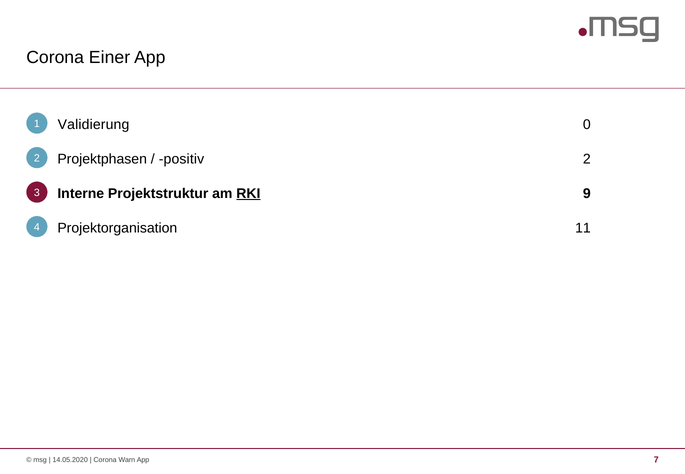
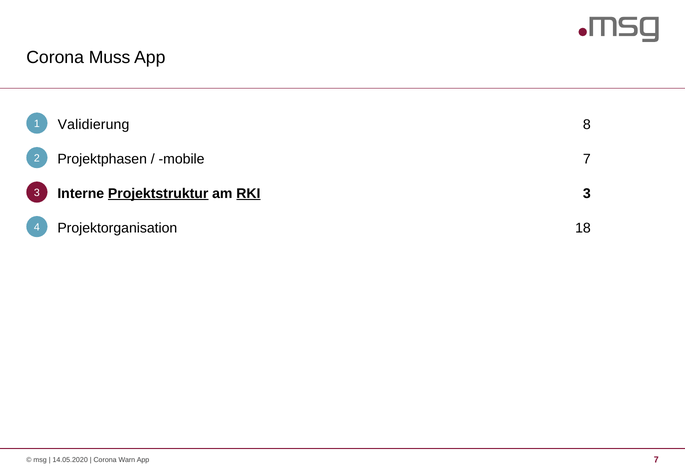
Einer: Einer -> Muss (110, 57)
0: 0 -> 8 (587, 125)
positiv: positiv -> mobile (182, 159)
2 2: 2 -> 7 (587, 159)
Projektstruktur underline: none -> present (158, 194)
3 9: 9 -> 3 (587, 194)
11: 11 -> 18 (583, 228)
